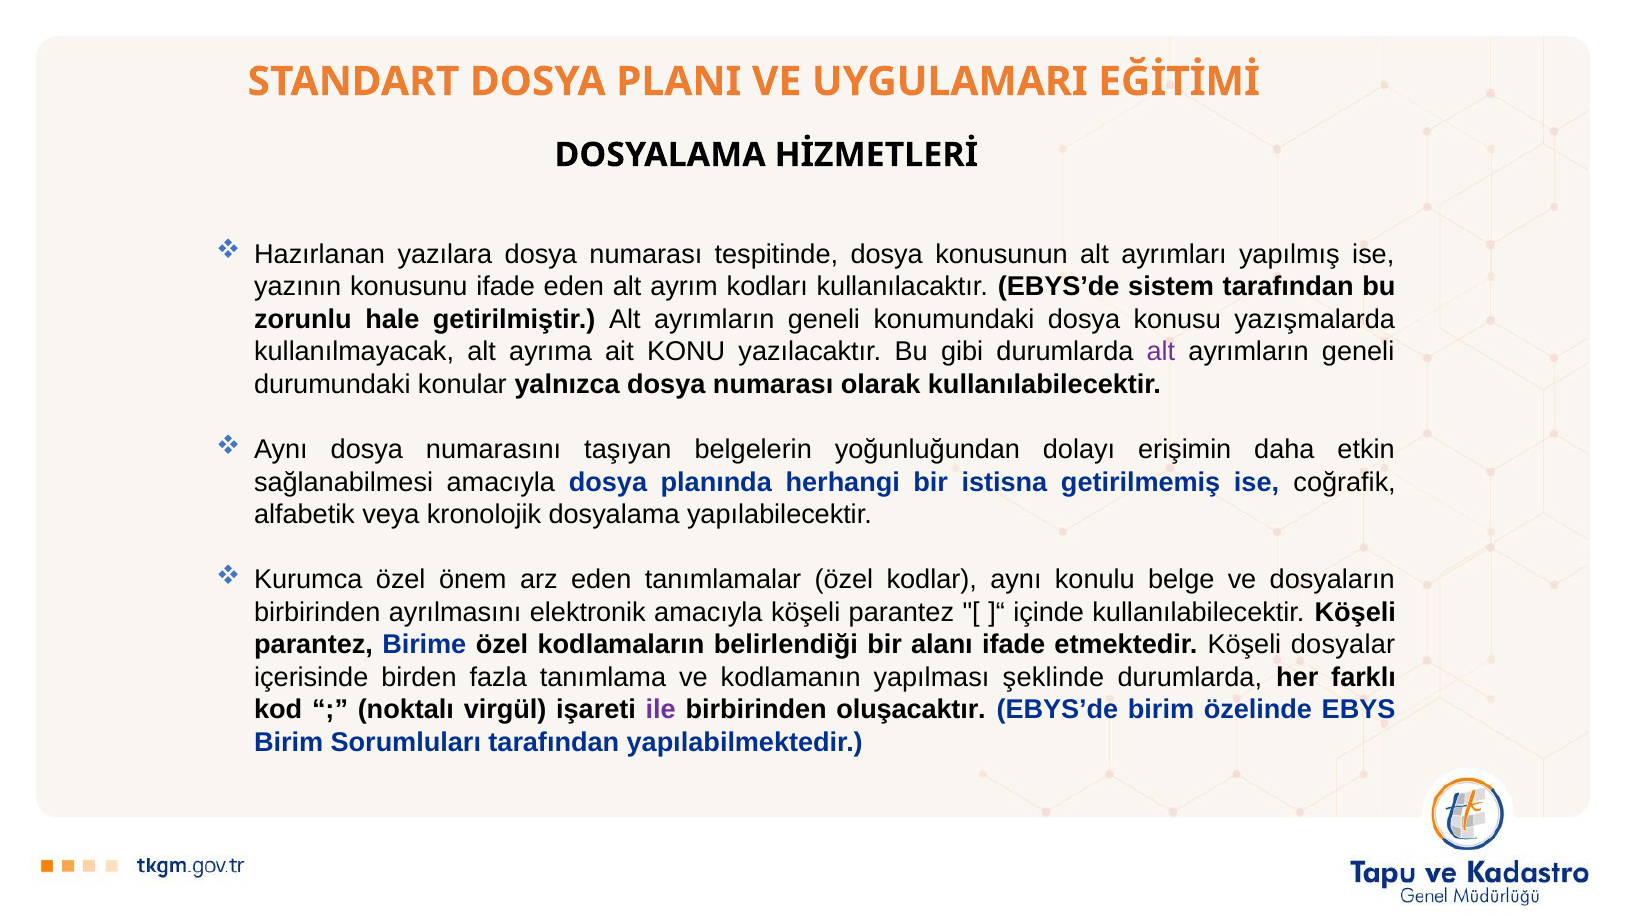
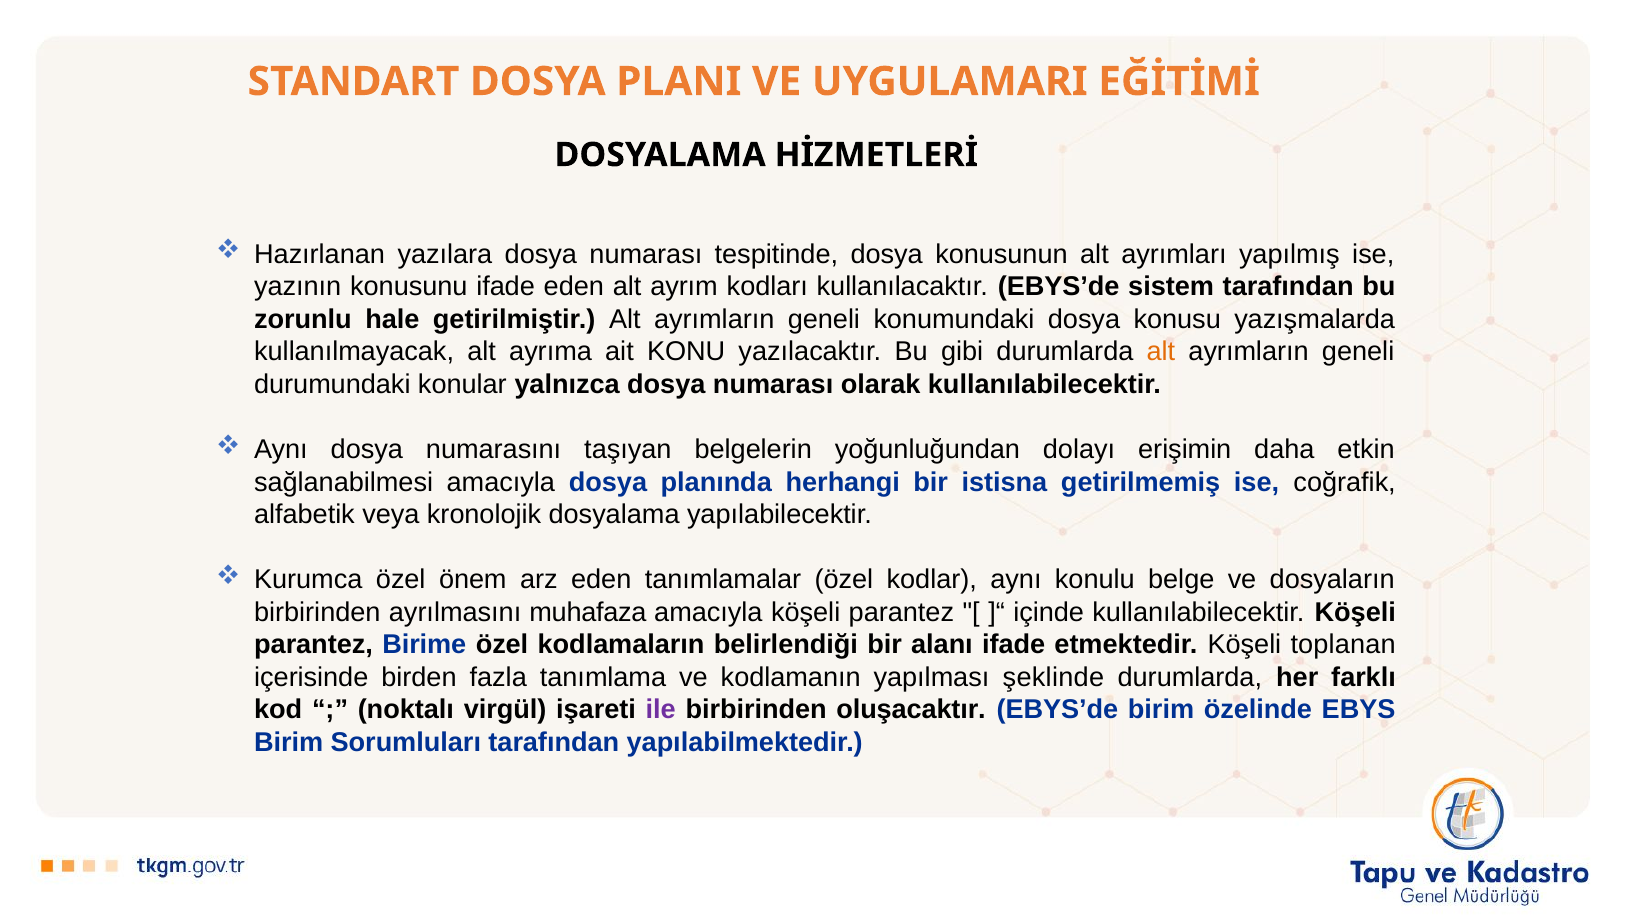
alt colour: purple -> orange (1161, 352)
elektronik: elektronik -> muhafaza (588, 612)
dosyalar: dosyalar -> toplanan (1343, 645)
